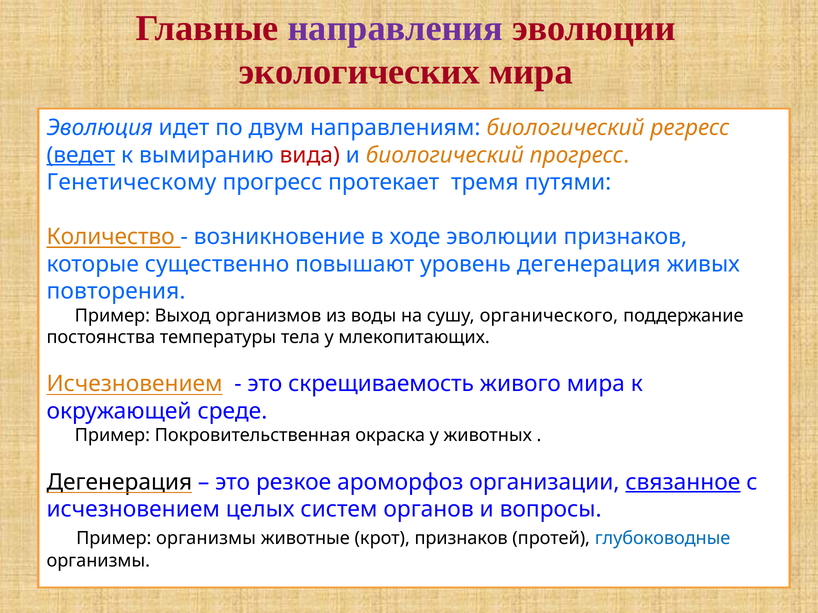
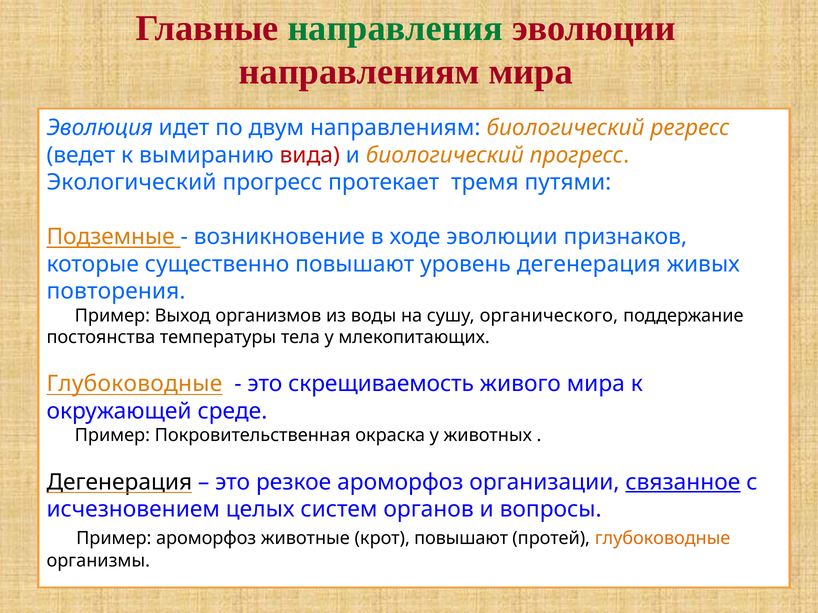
направления colour: purple -> green (395, 28)
экологических: экологических -> направлениям (359, 72)
ведет underline: present -> none (81, 155)
Генетическому: Генетическому -> Экологический (132, 183)
Количество: Количество -> Подземные (111, 237)
Исчезновением: Исчезновением -> Глубоководные (134, 384)
Пример организмы: организмы -> ароморфоз (206, 539)
крот признаков: признаков -> повышают (461, 539)
глубоководные colour: blue -> orange (663, 539)
